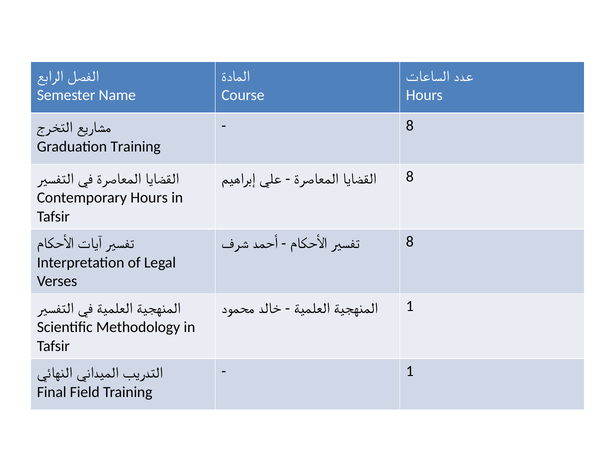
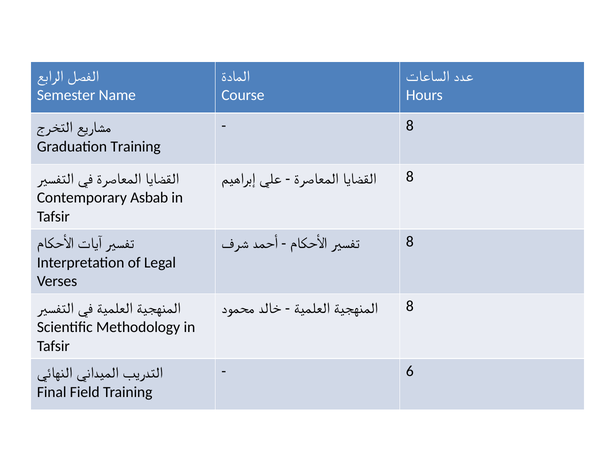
Contemporary Hours: Hours -> Asbab (149, 198)
1: 1 -> 8 (410, 306)
1: 1 -> 6 (410, 370)
